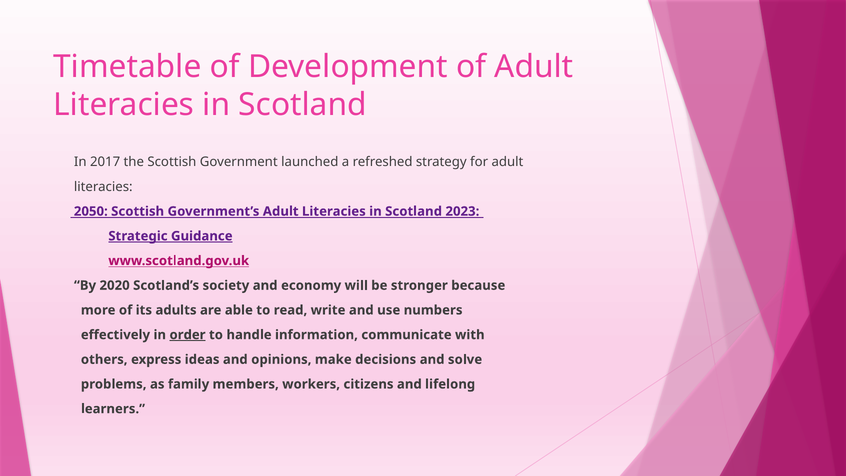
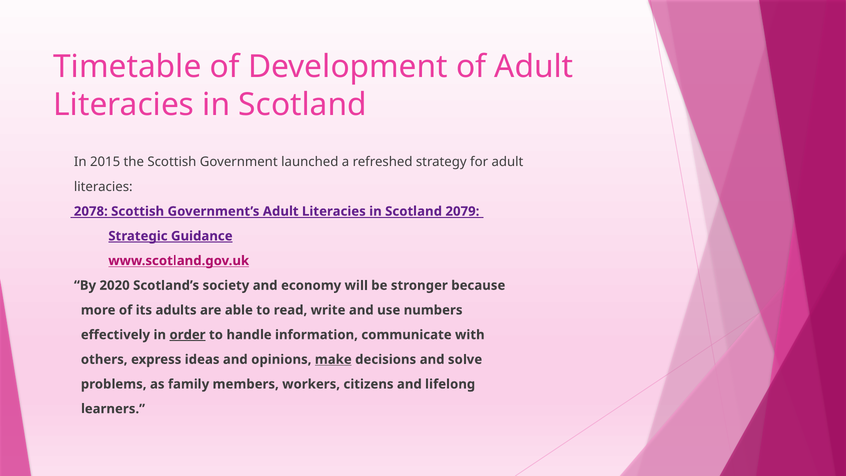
2017: 2017 -> 2015 (105, 162)
2050: 2050 -> 2078 (91, 211)
2023: 2023 -> 2079 (462, 211)
make underline: none -> present (333, 359)
